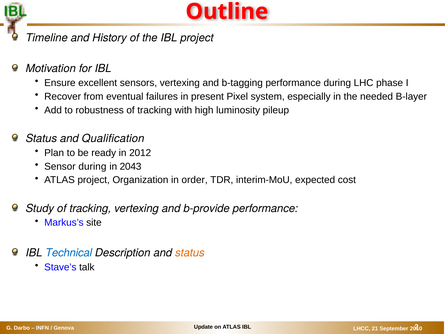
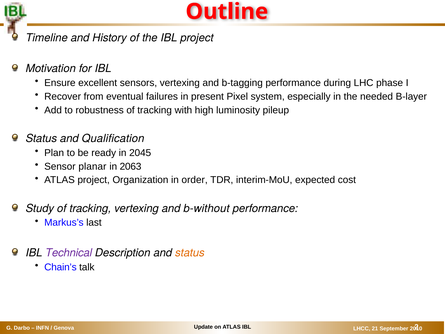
2012: 2012 -> 2045 (140, 153)
Sensor during: during -> planar (92, 166)
2043: 2043 -> 2063 (131, 166)
b-provide: b-provide -> b-without (207, 208)
site: site -> last (94, 223)
Technical colour: blue -> purple (69, 253)
Stave’s: Stave’s -> Chain’s (60, 267)
